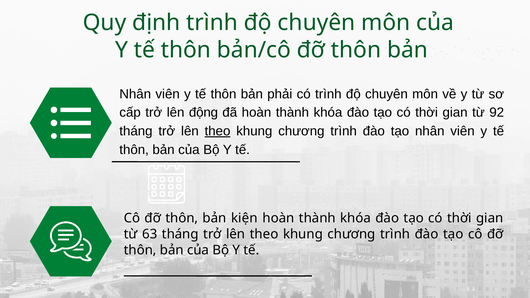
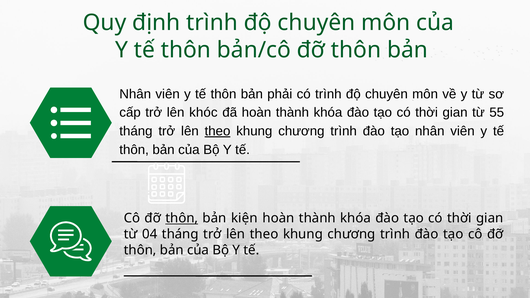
động: động -> khóc (203, 113)
92: 92 -> 55 (497, 113)
thôn underline: none -> present (182, 218)
63: 63 -> 04 (150, 234)
